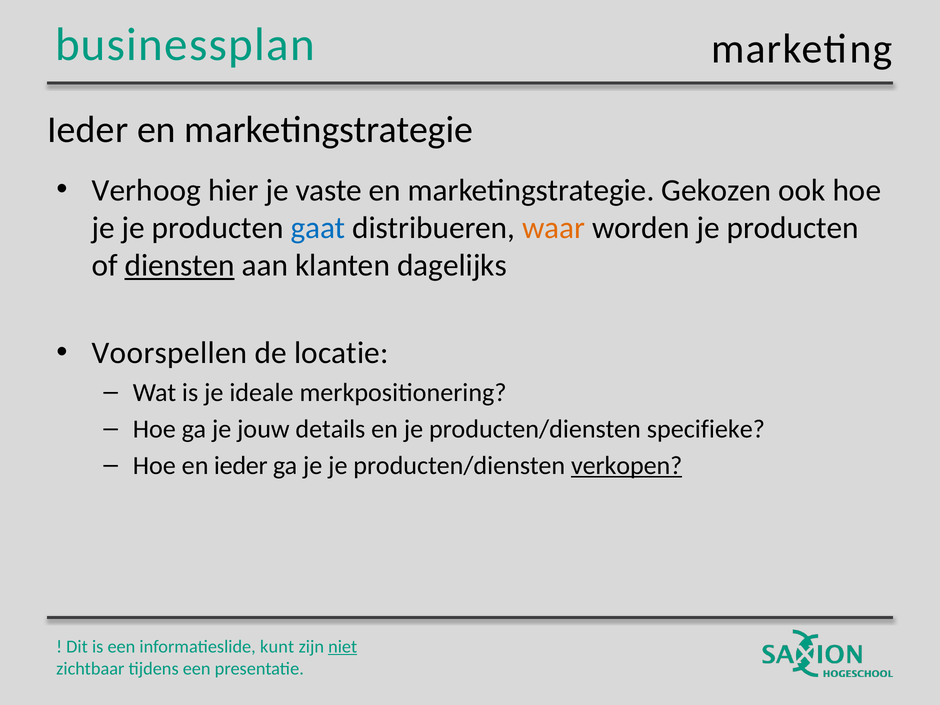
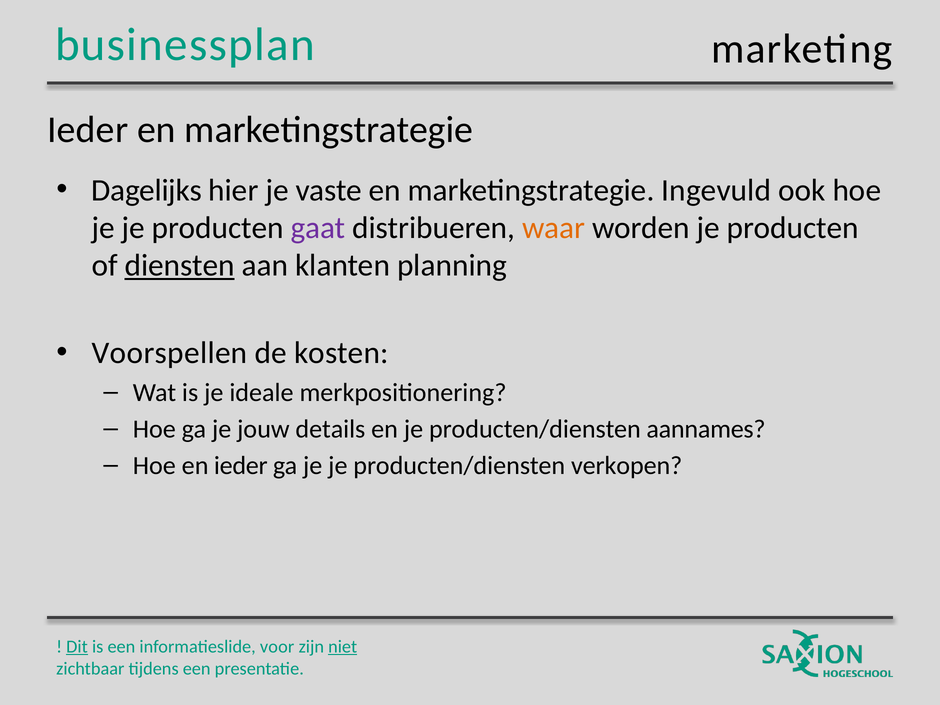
Verhoog: Verhoog -> Dagelijks (147, 190)
Gekozen: Gekozen -> Ingevuld (716, 190)
gaat colour: blue -> purple (318, 228)
dagelijks: dagelijks -> planning (452, 265)
locatie: locatie -> kosten (341, 353)
specifieke: specifieke -> aannames (706, 429)
verkopen underline: present -> none (627, 466)
Dit underline: none -> present (77, 647)
kunt: kunt -> voor (277, 647)
